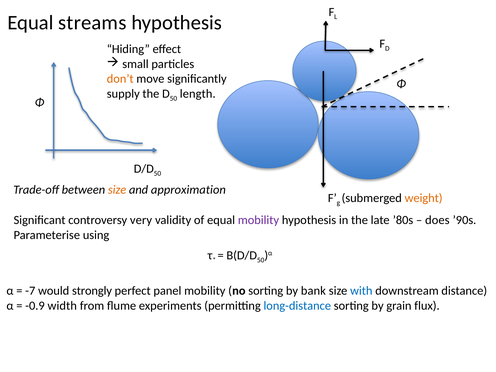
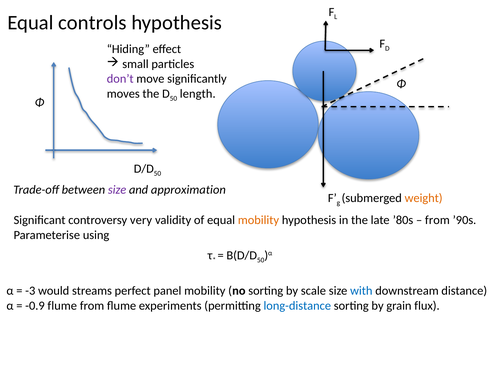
streams: streams -> controls (92, 23)
don’t colour: orange -> purple (120, 79)
supply: supply -> moves (123, 94)
size colour: orange -> purple (117, 190)
mobility colour: purple -> orange (258, 220)
does: does -> from (437, 220)
-7: -7 -> -3 (30, 291)
strongly: strongly -> streams (92, 291)
bank: bank -> scale (313, 291)
-0.9 width: width -> flume (62, 306)
